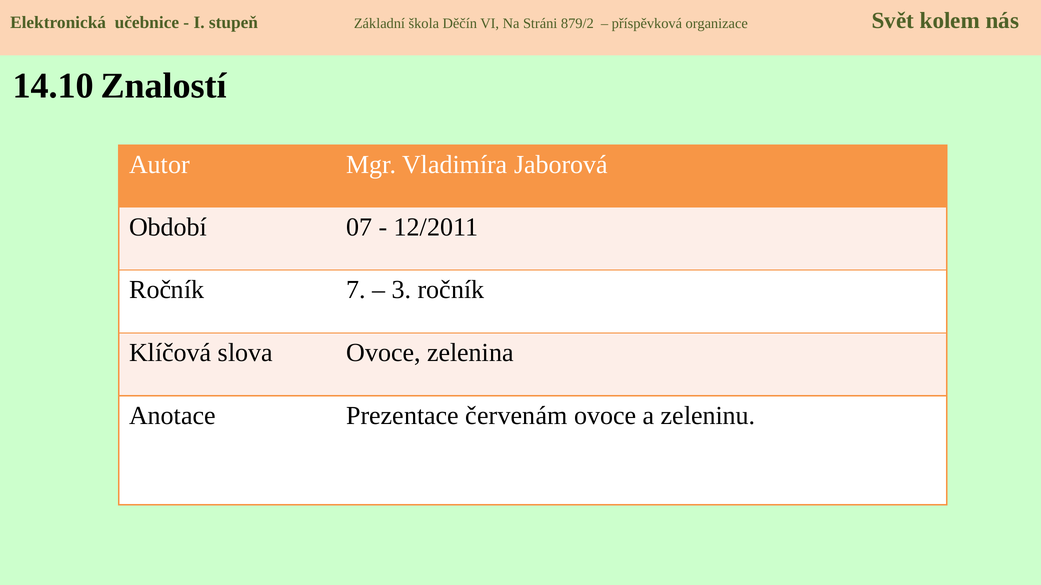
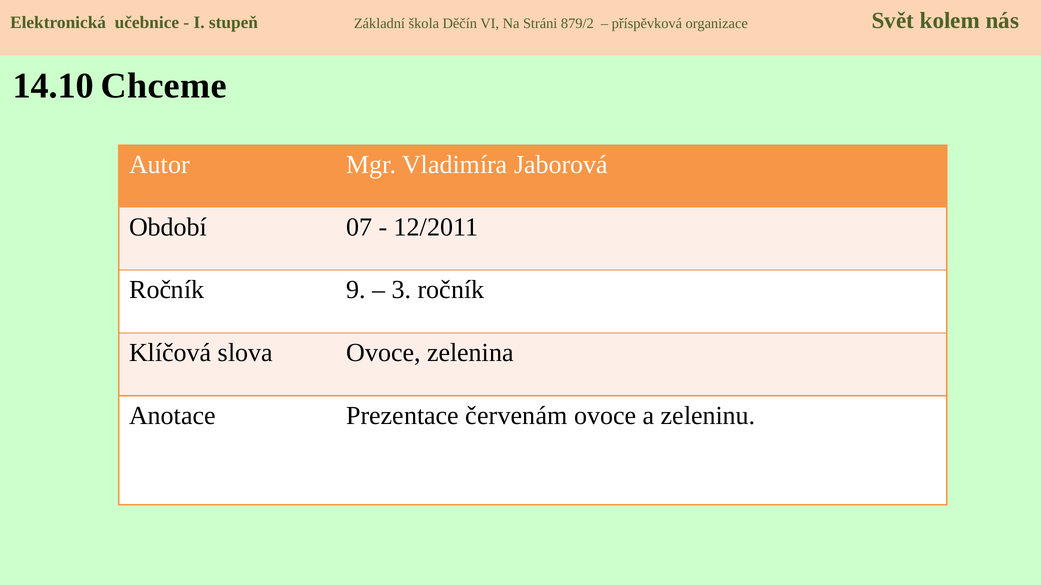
Znalostí: Znalostí -> Chceme (164, 86)
7: 7 -> 9 (356, 290)
